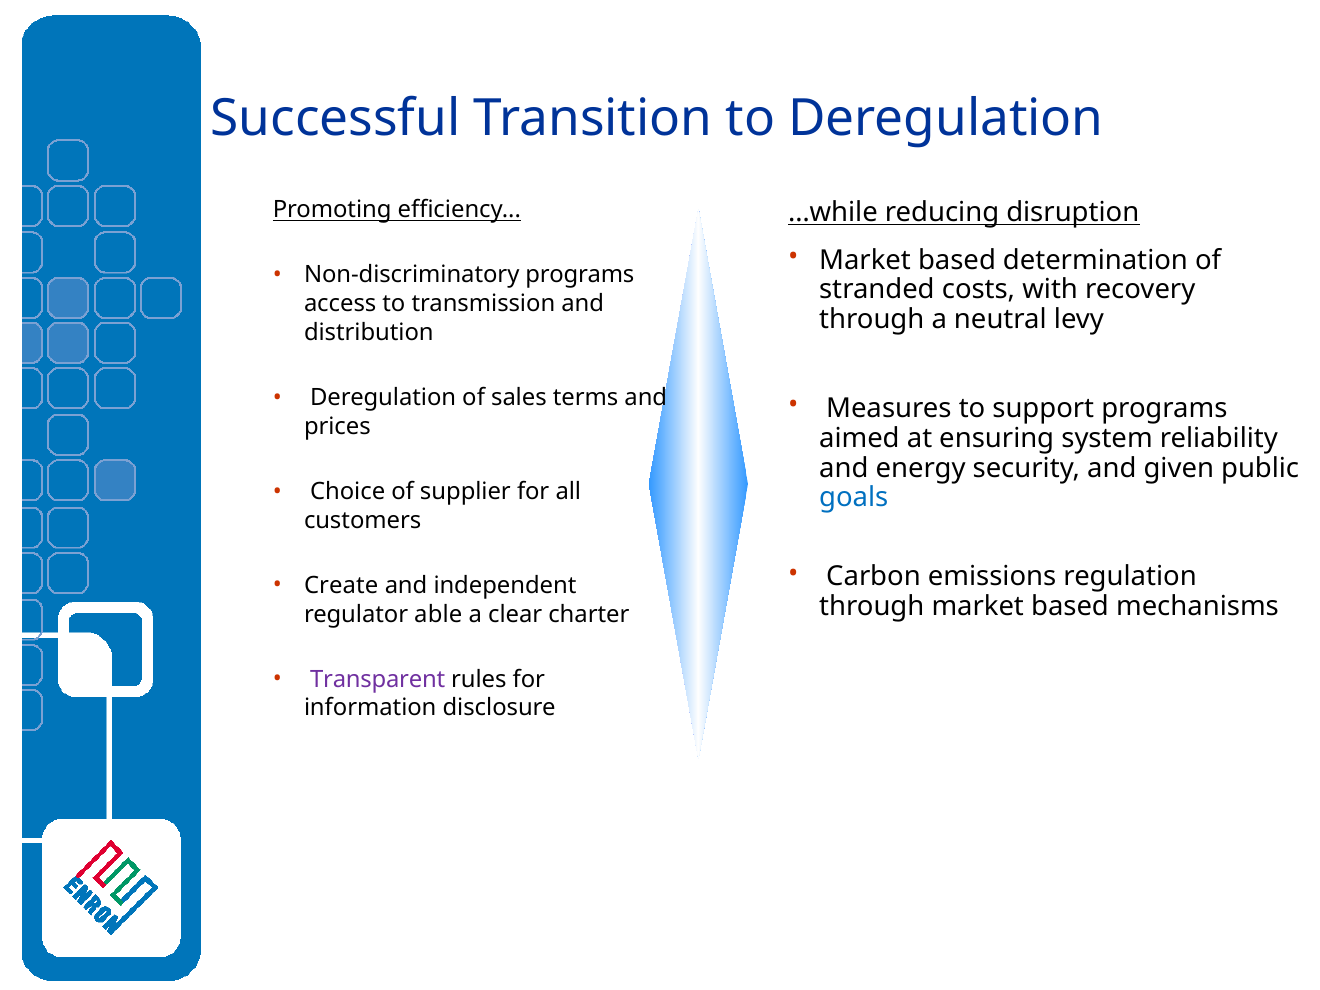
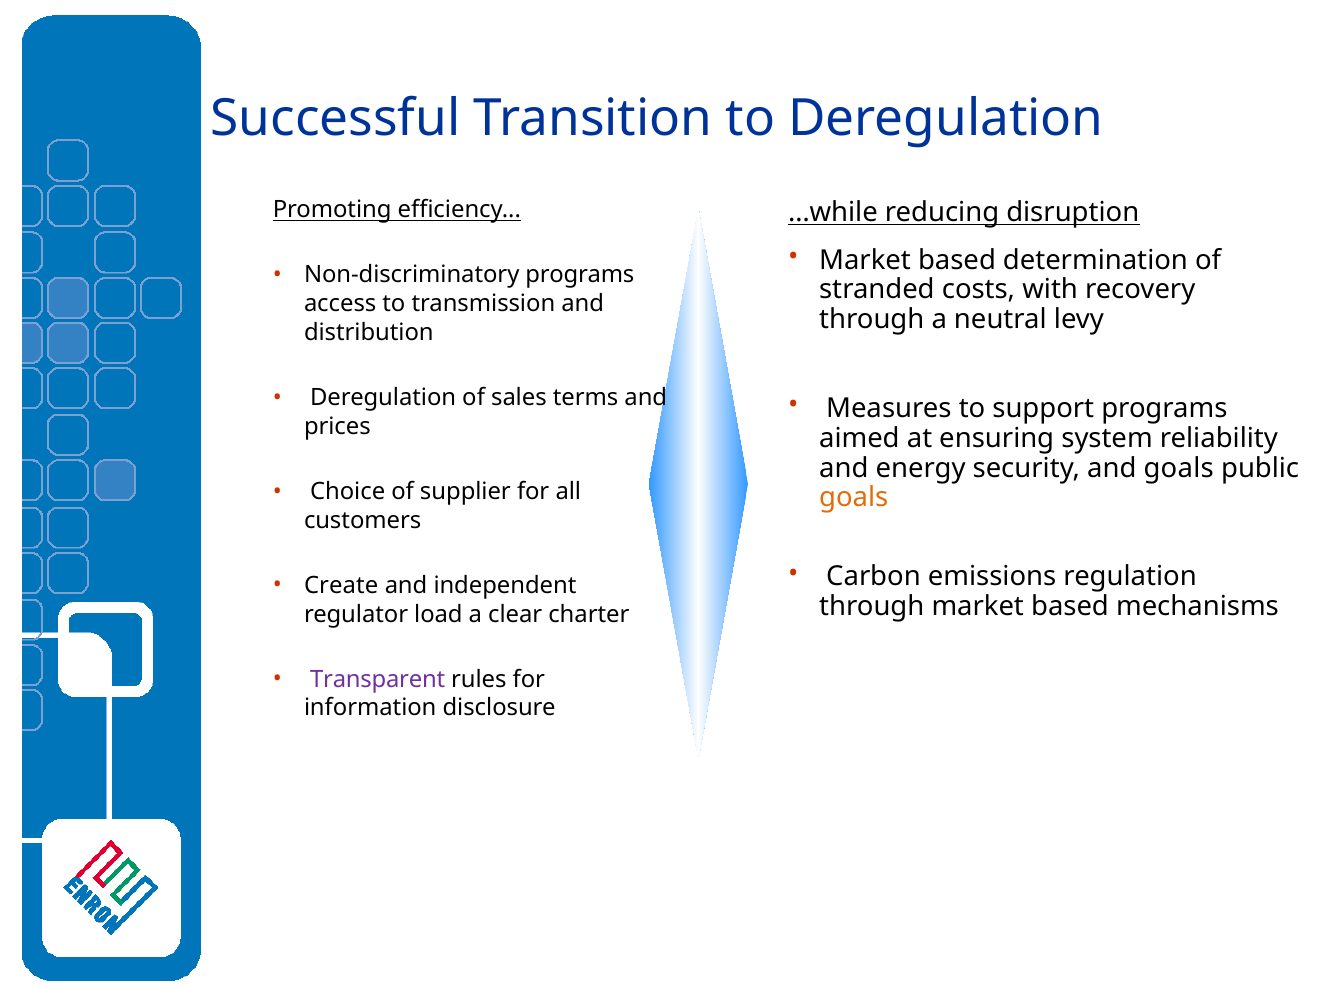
and given: given -> goals (1179, 468)
goals colour: blue -> orange (854, 498)
able: able -> load (438, 614)
